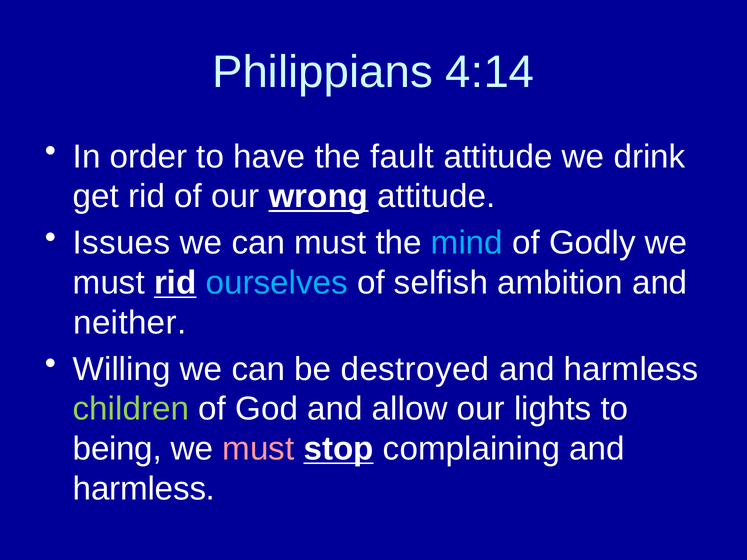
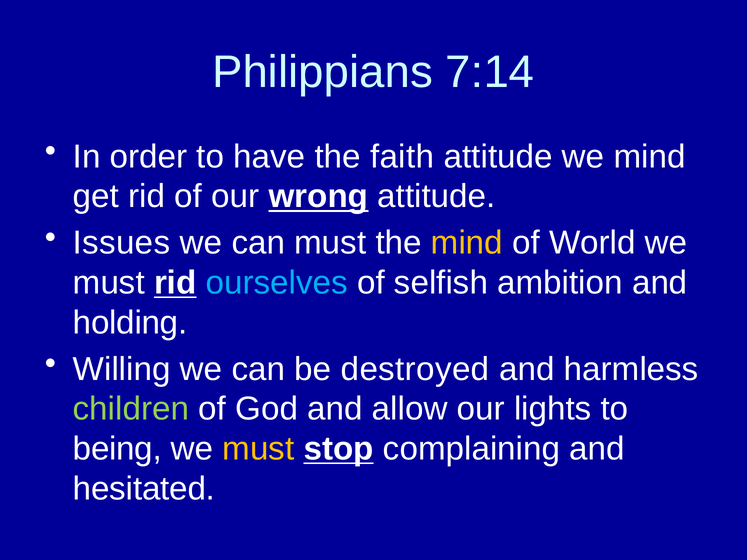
4:14: 4:14 -> 7:14 (490, 72)
fault: fault -> faith (402, 157)
we drink: drink -> mind (650, 157)
mind colour: light blue -> yellow (467, 243)
Godly: Godly -> World (592, 243)
neither: neither -> holding (130, 323)
must colour: pink -> yellow (258, 449)
harmless: harmless -> hesitated (144, 489)
